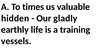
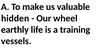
times: times -> make (33, 7)
gladly: gladly -> wheel (65, 18)
